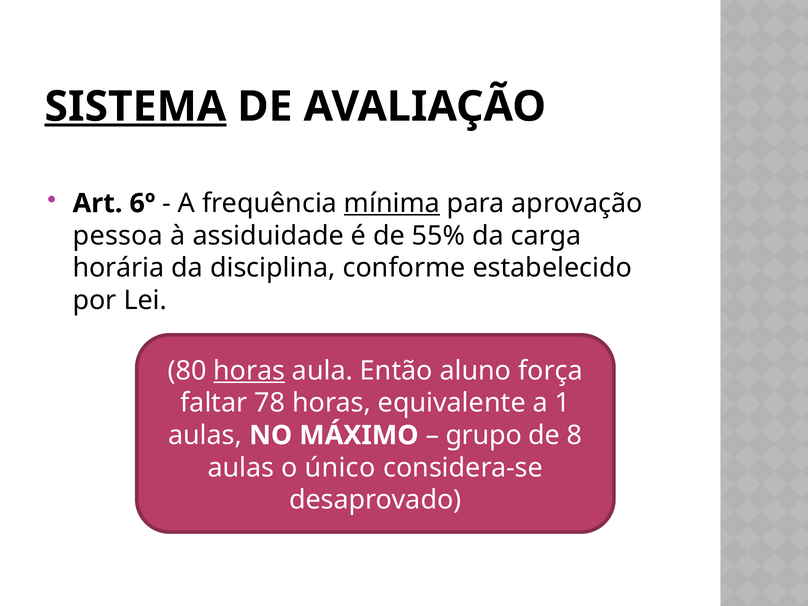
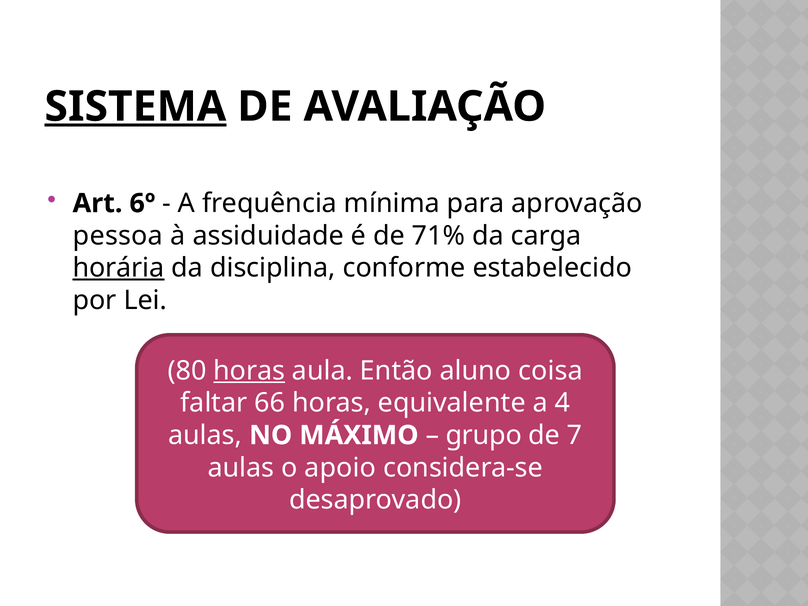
mínima underline: present -> none (392, 203)
55%: 55% -> 71% (439, 236)
horária underline: none -> present (119, 268)
força: força -> coisa (550, 371)
78: 78 -> 66 (270, 403)
1: 1 -> 4 (563, 403)
8: 8 -> 7 (575, 435)
único: único -> apoio (340, 468)
